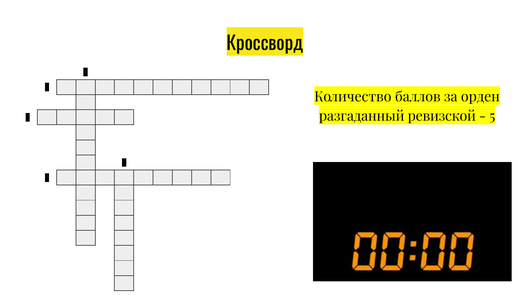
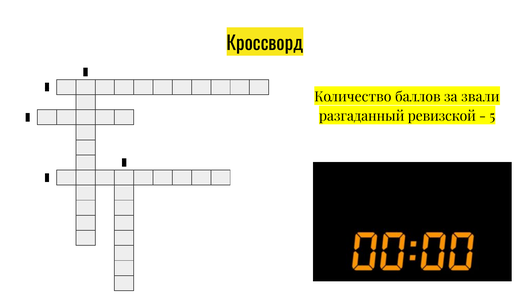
орден: орден -> звали (480, 97)
